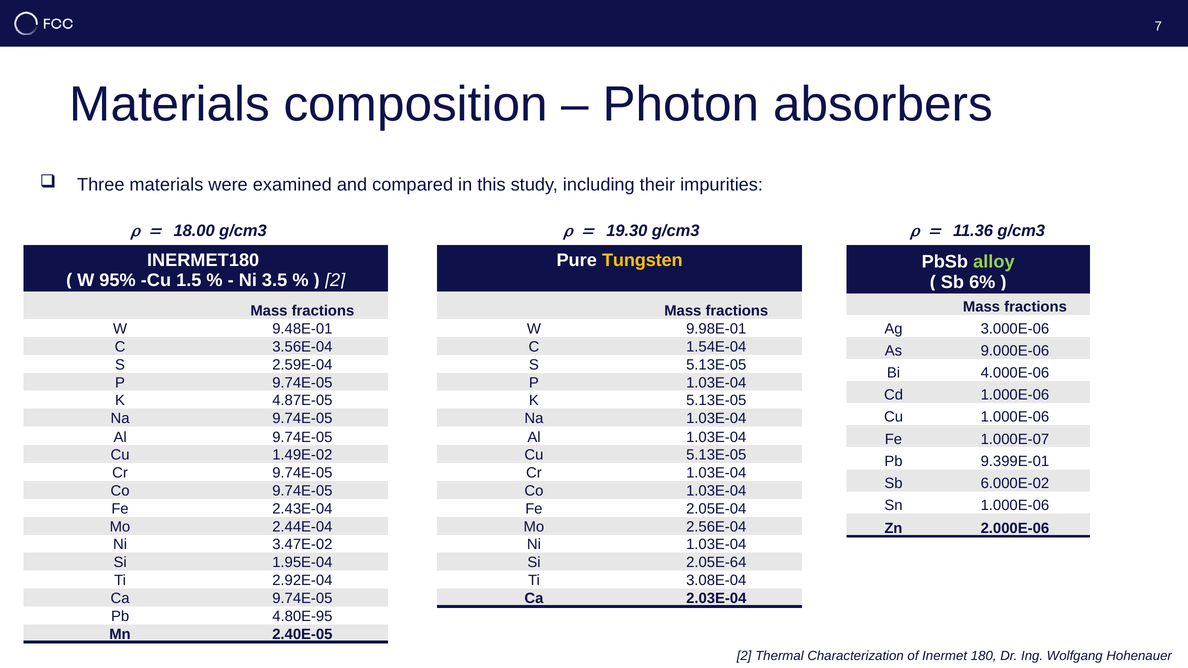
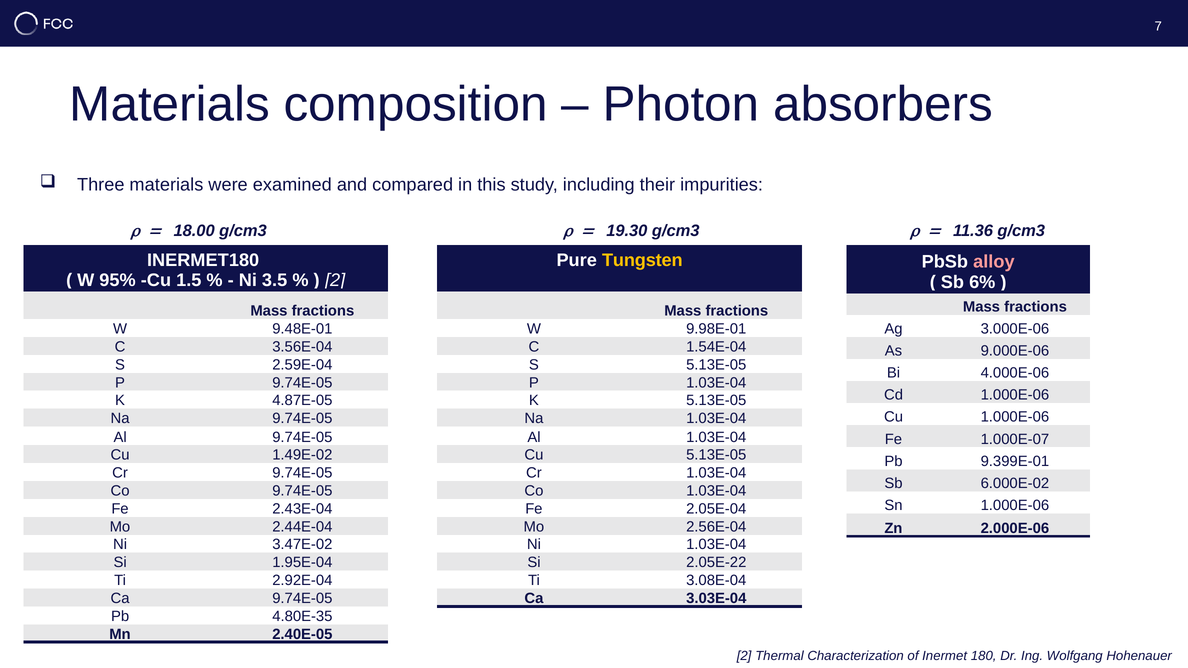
alloy colour: light green -> pink (994, 262)
2.05E-64: 2.05E-64 -> 2.05E-22 (716, 563)
2.03E-04: 2.03E-04 -> 3.03E-04 (716, 599)
4.80E-95: 4.80E-95 -> 4.80E-35 (302, 616)
